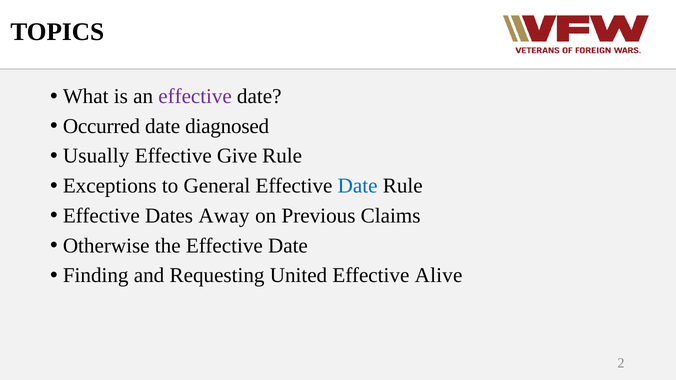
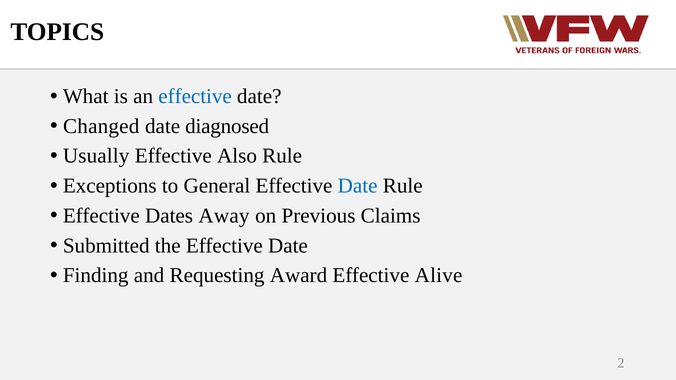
effective colour: purple -> blue (195, 96)
Occurred: Occurred -> Changed (101, 126)
Give: Give -> Also (237, 156)
Otherwise: Otherwise -> Submitted (106, 246)
United: United -> Award (299, 276)
